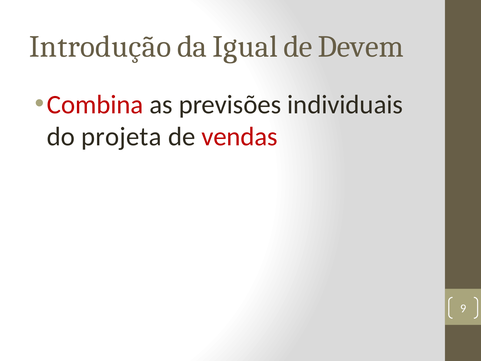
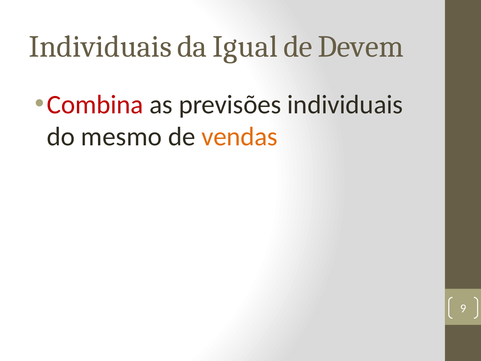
Introdução: Introdução -> Individuais (100, 47)
projeta: projeta -> mesmo (121, 137)
vendas colour: red -> orange (240, 137)
